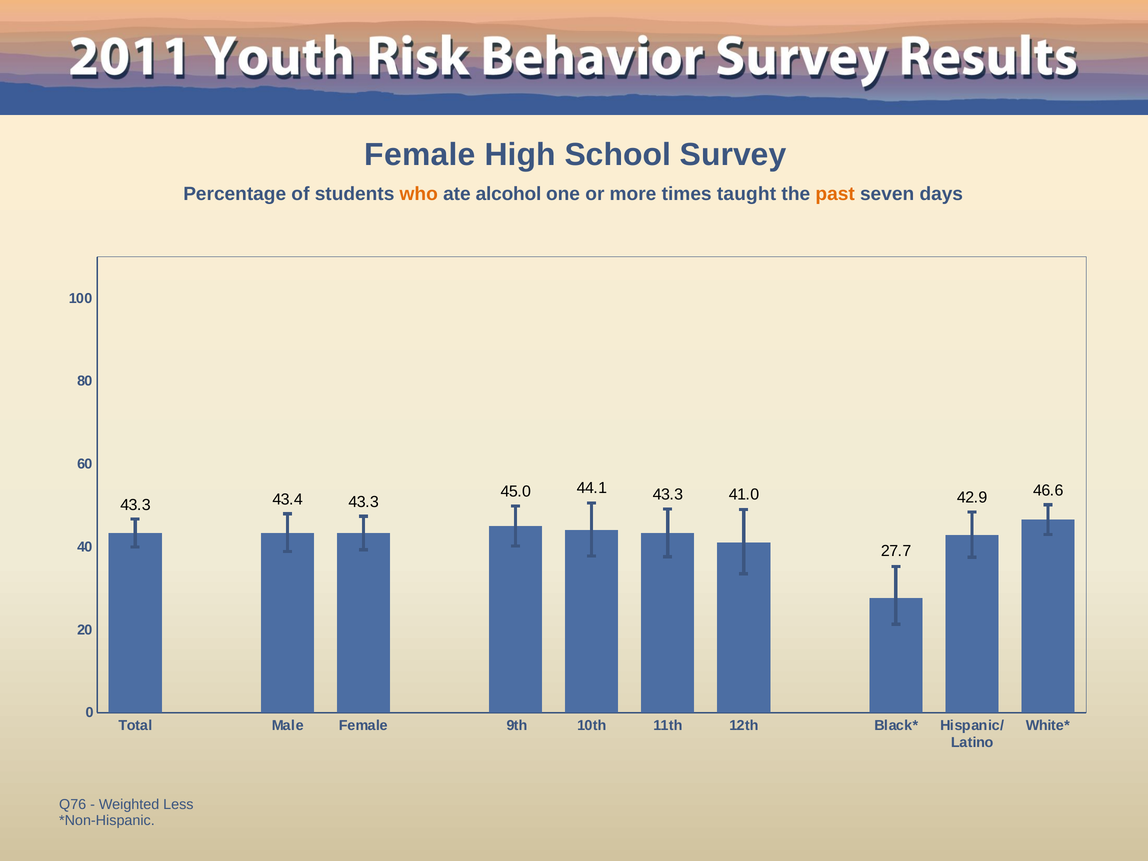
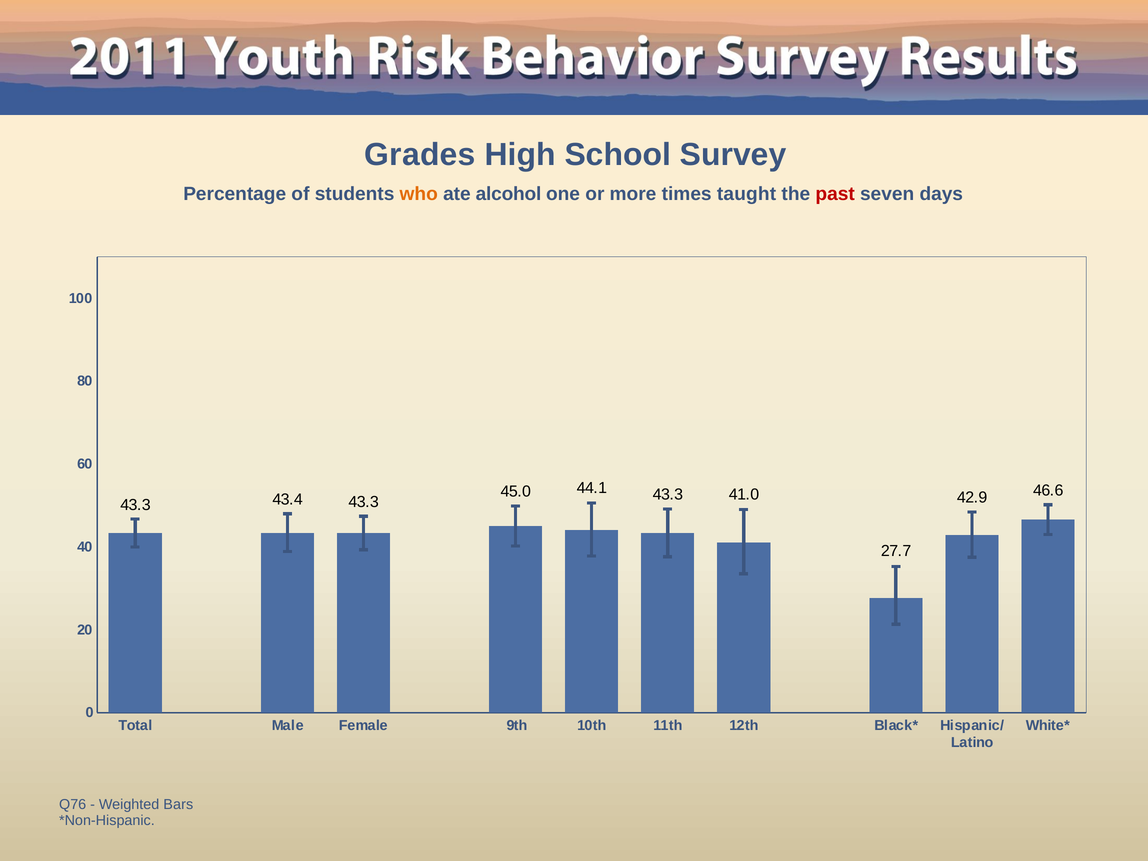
Female: Female -> Grades (420, 155)
past colour: orange -> red (835, 194)
Less: Less -> Bars (178, 805)
